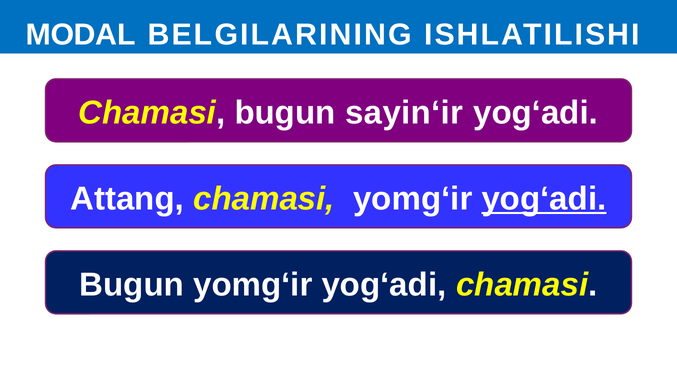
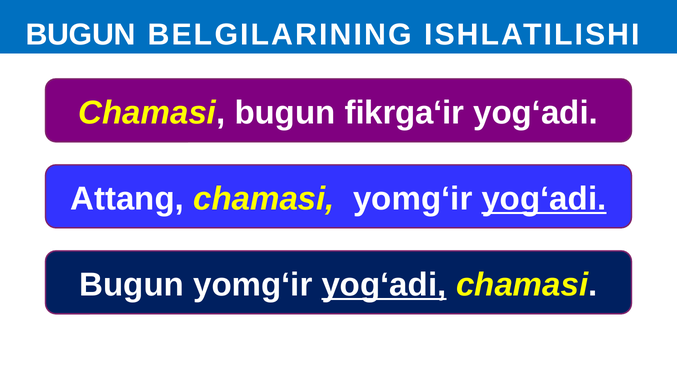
MODAL: MODAL -> BUGUN (81, 35)
sayin‘ir: sayin‘ir -> fikrga‘ir (404, 113)
yog‘adi underline: none -> present (384, 284)
